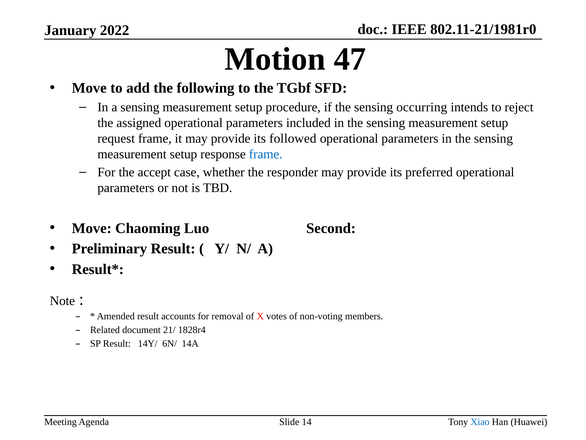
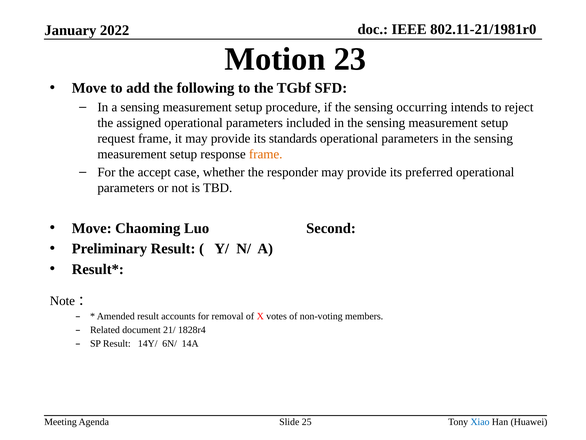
47: 47 -> 23 (350, 59)
followed: followed -> standards (293, 138)
frame colour: blue -> orange (266, 154)
14: 14 -> 25 (307, 422)
